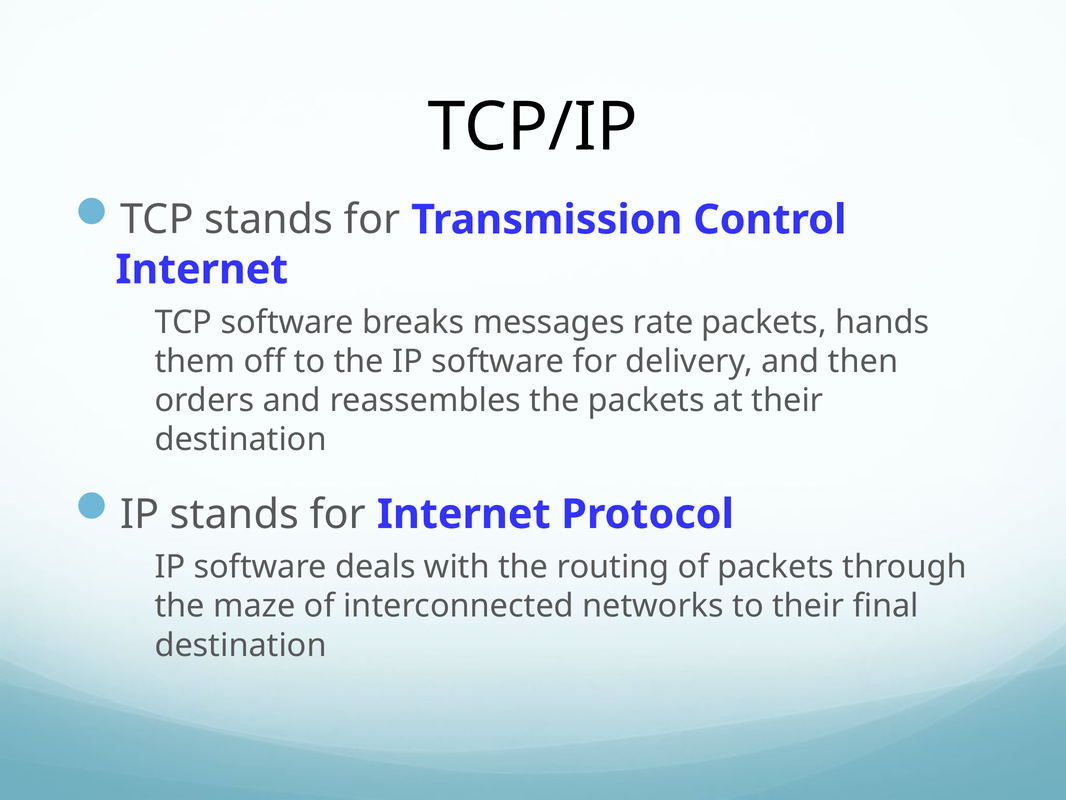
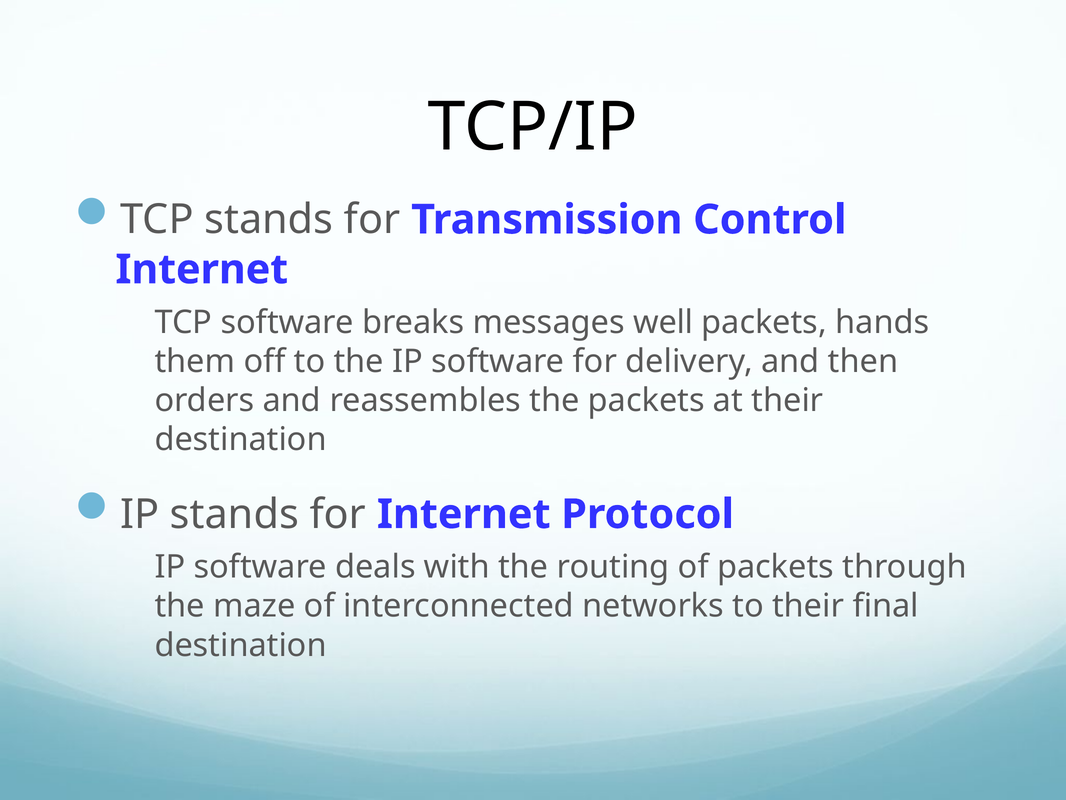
rate: rate -> well (663, 322)
